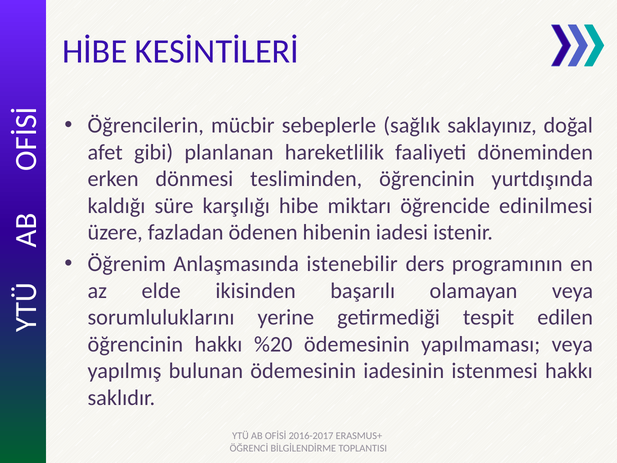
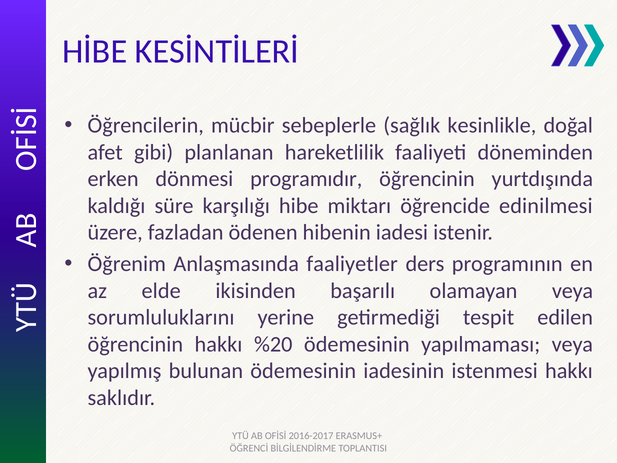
saklayınız: saklayınız -> kesinlikle (492, 125)
tesliminden: tesliminden -> programıdır (306, 179)
istenebilir: istenebilir -> faaliyetler (352, 264)
